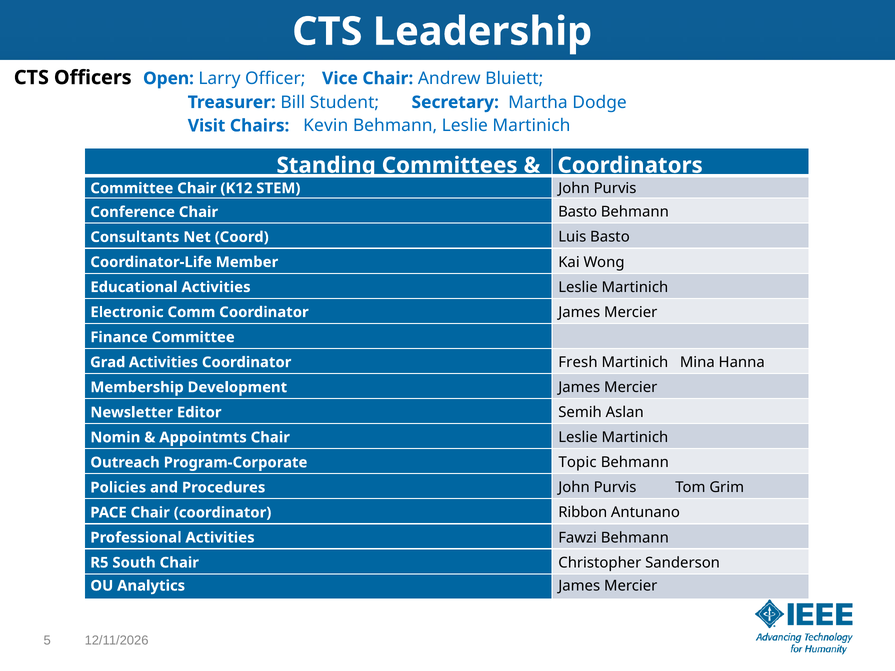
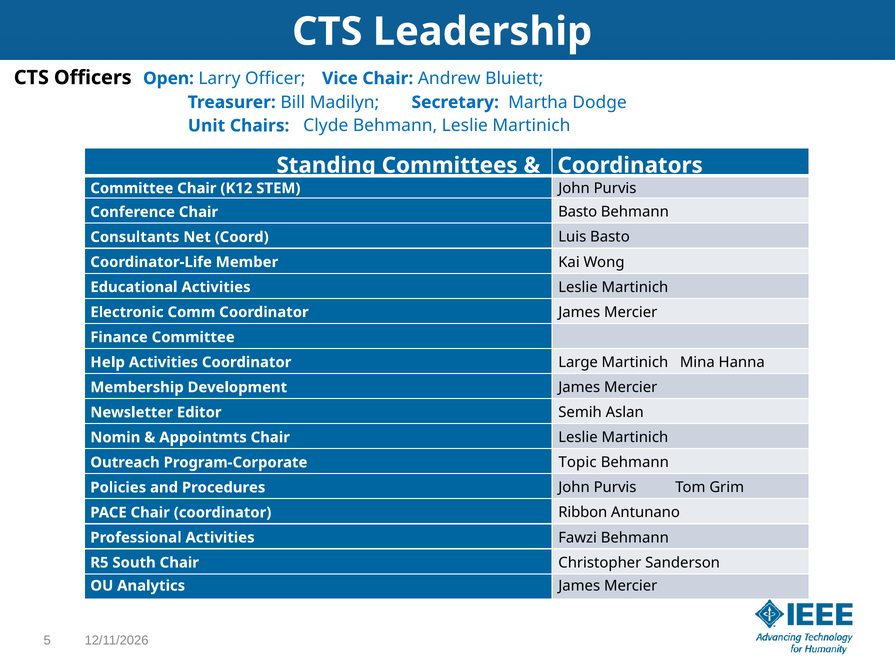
Student: Student -> Madilyn (345, 102)
Visit: Visit -> Unit (207, 126)
Kevin: Kevin -> Clyde (326, 126)
Grad: Grad -> Help (108, 362)
Fresh: Fresh -> Large (578, 362)
